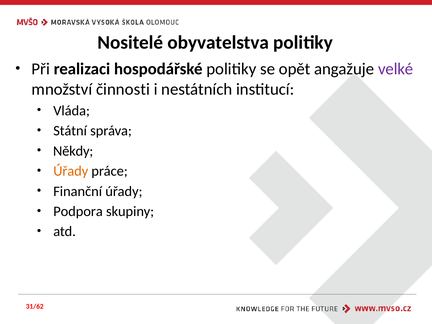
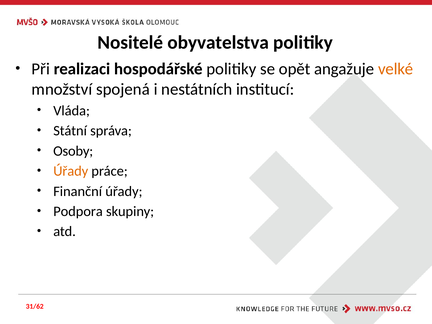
velké colour: purple -> orange (396, 69)
činnosti: činnosti -> spojená (123, 89)
Někdy: Někdy -> Osoby (73, 151)
